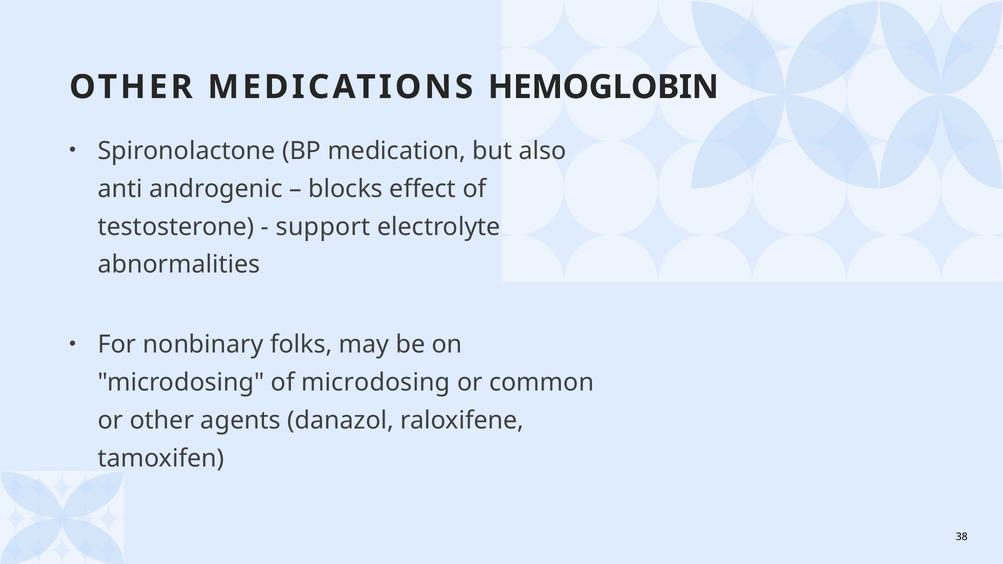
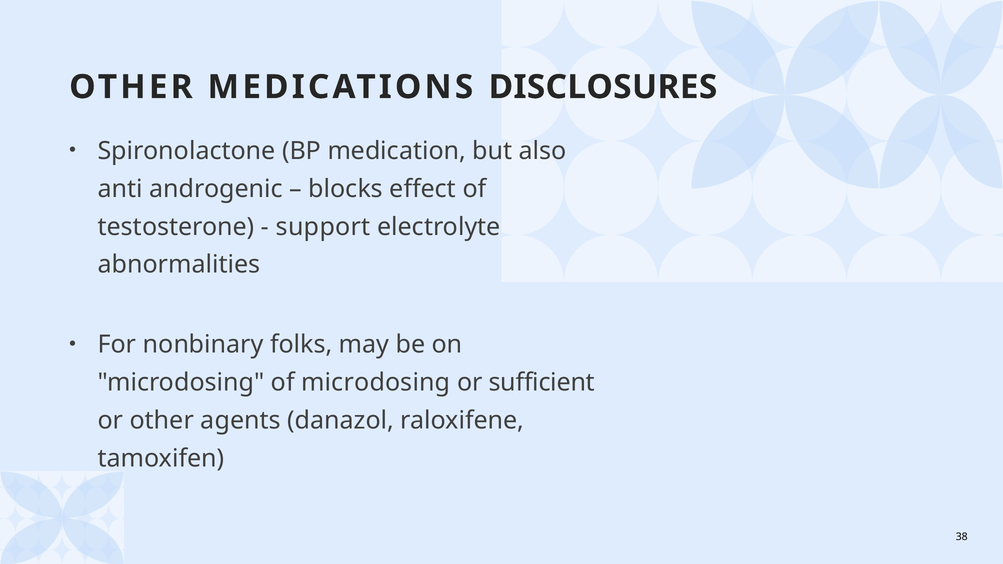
HEMOGLOBIN: HEMOGLOBIN -> DISCLOSURES (603, 87)
common: common -> sufficient (542, 383)
